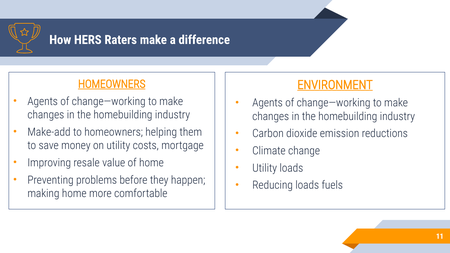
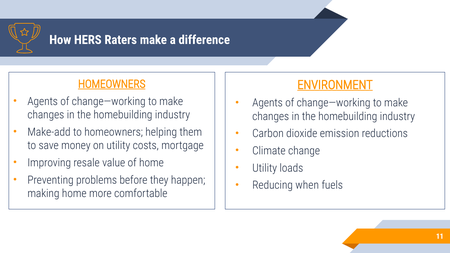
Reducing loads: loads -> when (307, 185)
